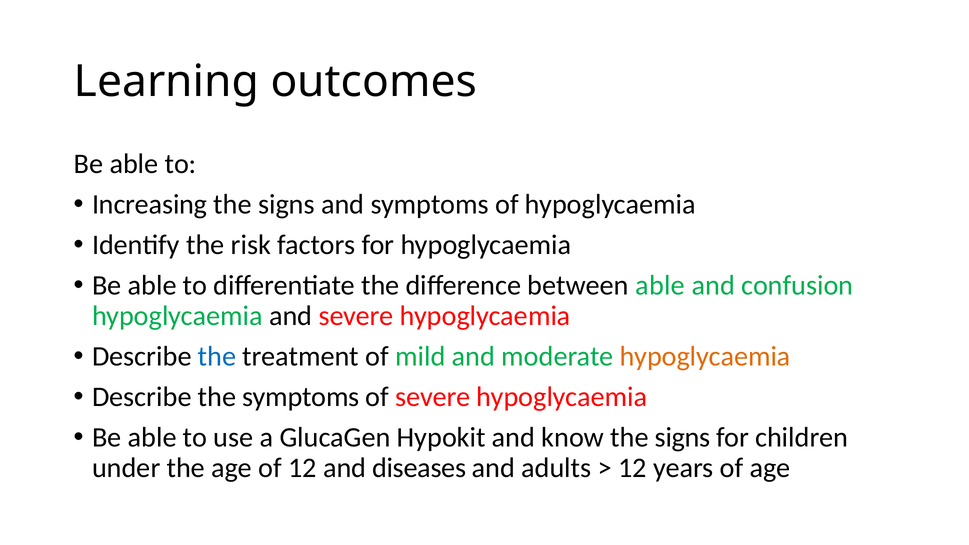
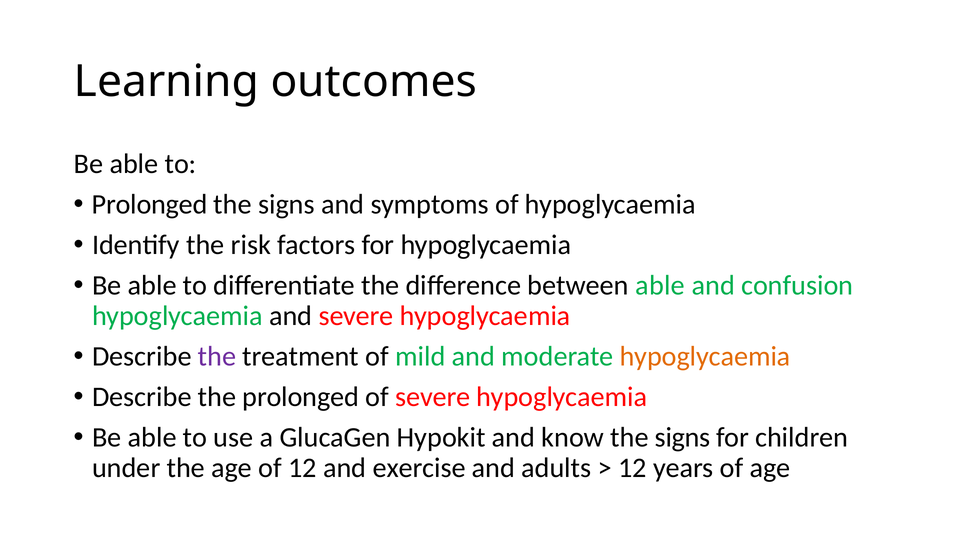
Increasing: Increasing -> Prolonged (150, 204)
the colour: blue -> purple (217, 357)
the symptoms: symptoms -> prolonged (301, 397)
diseases: diseases -> exercise (419, 468)
